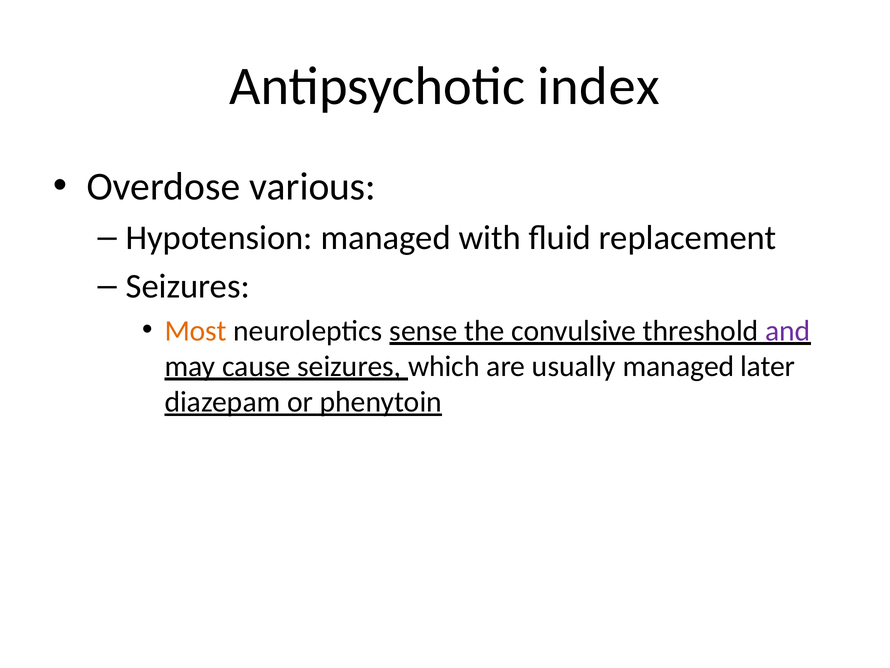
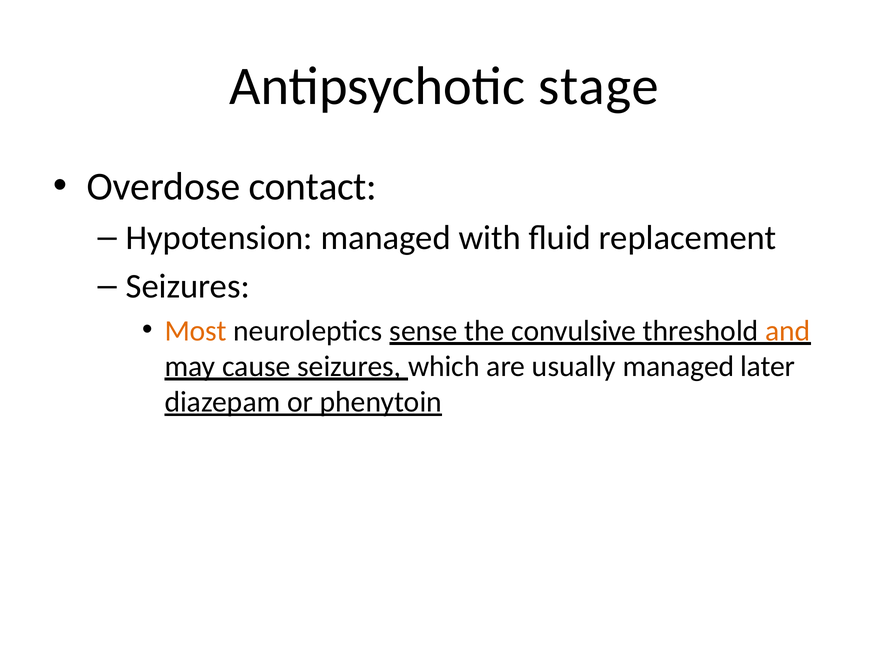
index: index -> stage (599, 86)
various: various -> contact (313, 187)
and colour: purple -> orange (788, 330)
